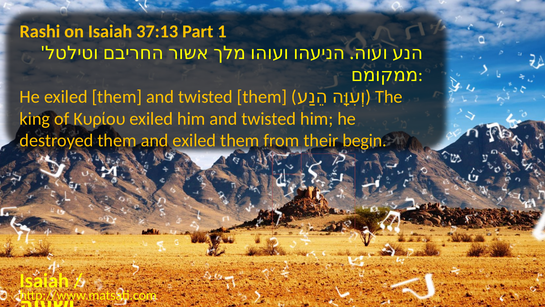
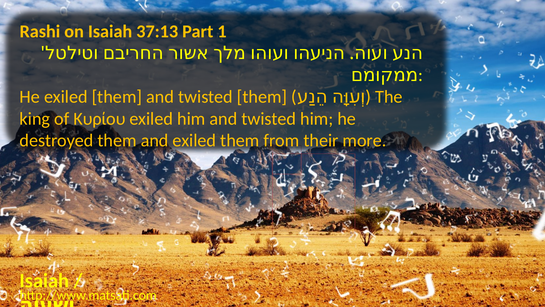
begin: begin -> more (365, 140)
